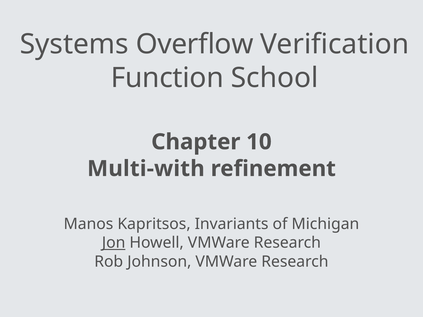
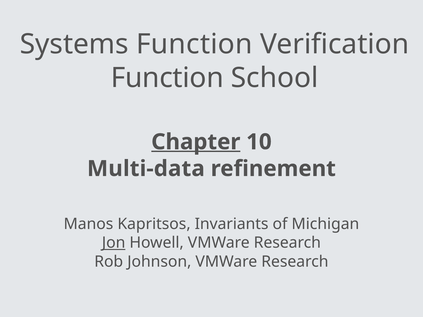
Systems Overflow: Overflow -> Function (194, 44)
Chapter underline: none -> present (196, 142)
Multi-with: Multi-with -> Multi-data (146, 169)
